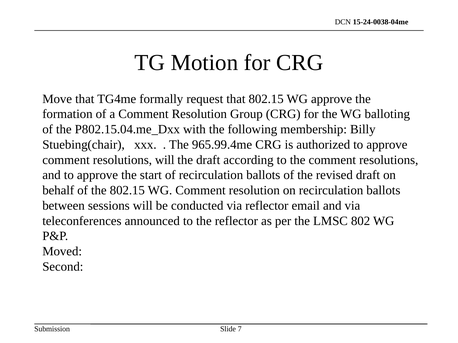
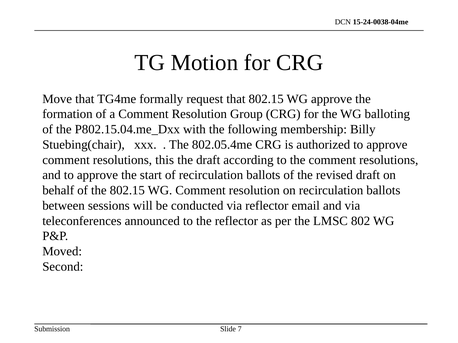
965.99.4me: 965.99.4me -> 802.05.4me (222, 145)
resolutions will: will -> this (165, 160)
